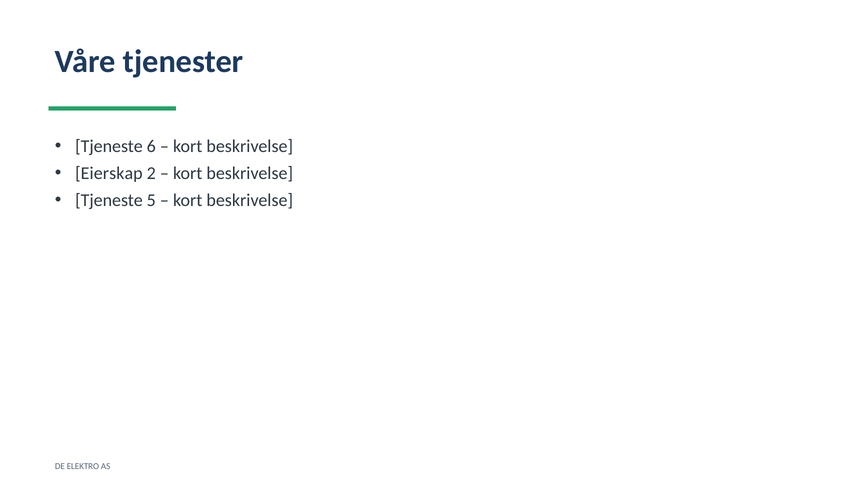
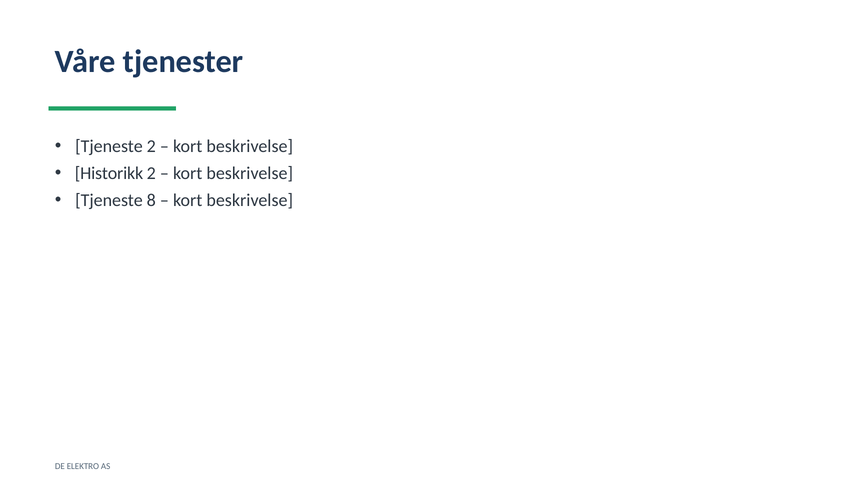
Tjeneste 6: 6 -> 2 (151, 146)
Eierskap: Eierskap -> Historikk (109, 173)
5: 5 -> 8 (151, 200)
